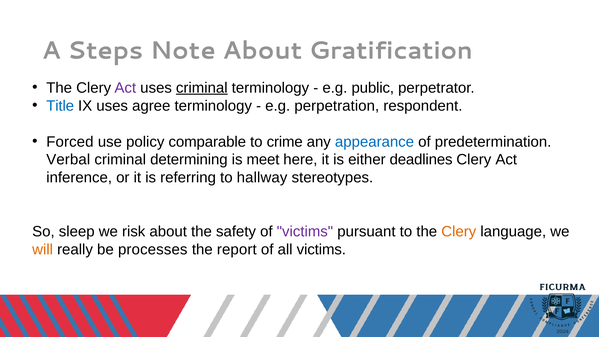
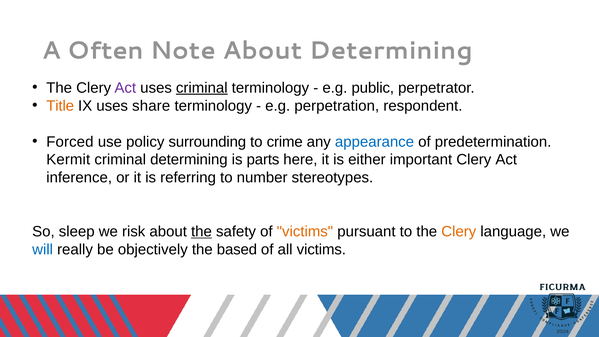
Steps: Steps -> Often (106, 51)
About Gratification: Gratification -> Determining (391, 51)
Title colour: blue -> orange (60, 106)
agree: agree -> share (151, 106)
comparable: comparable -> surrounding (207, 142)
Verbal: Verbal -> Kermit (68, 160)
meet: meet -> parts (263, 160)
deadlines: deadlines -> important (421, 160)
hallway: hallway -> number (262, 178)
the underline: none -> present (202, 232)
victims colour: purple -> orange (305, 232)
will colour: orange -> blue (43, 250)
processes: processes -> objectively (153, 250)
report: report -> based (237, 250)
